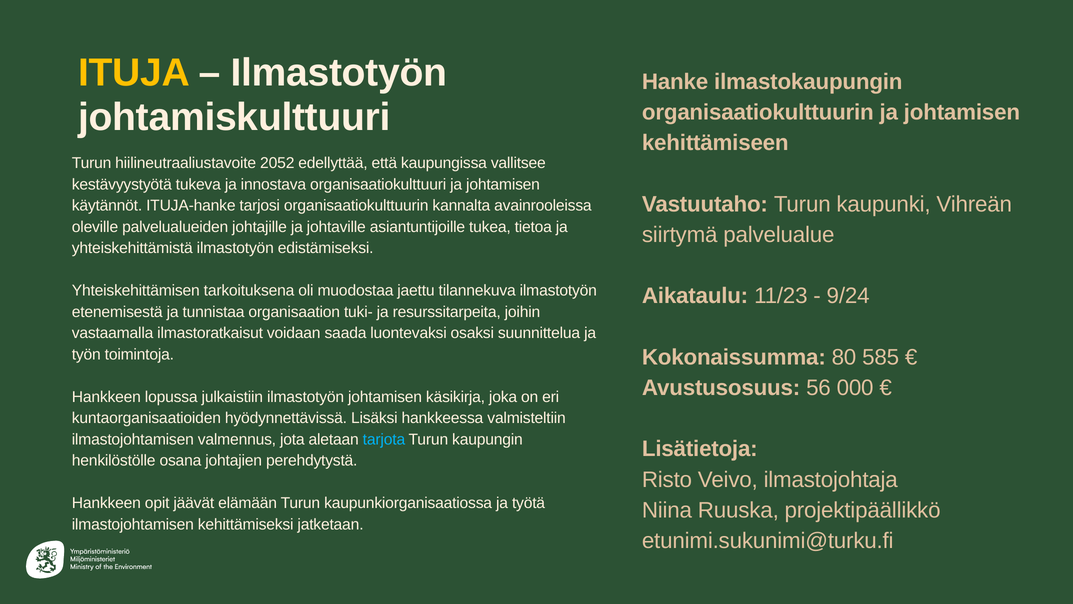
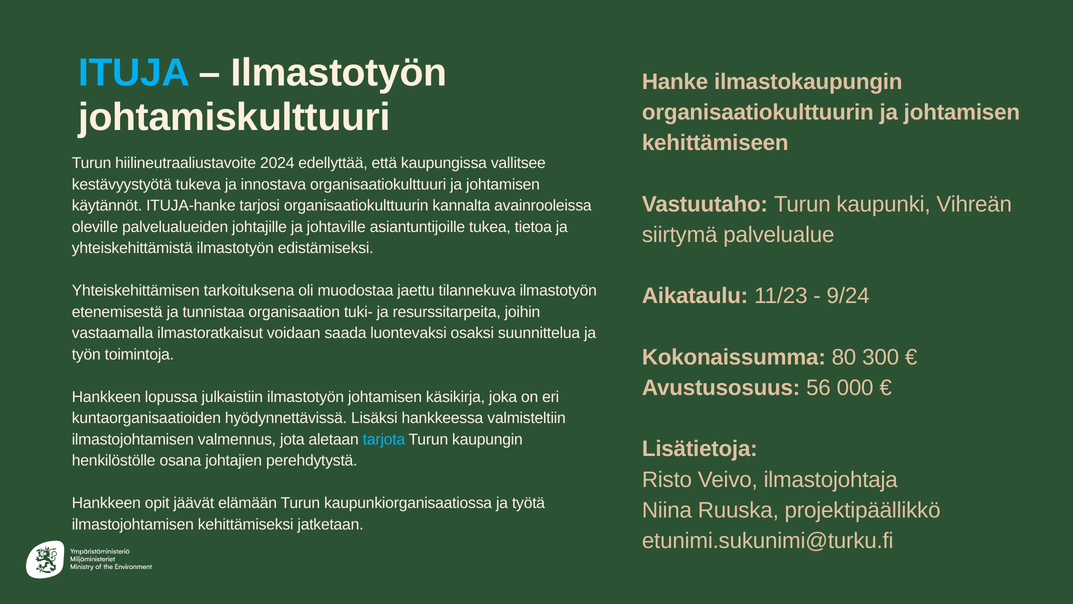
ITUJA colour: yellow -> light blue (134, 73)
2052: 2052 -> 2024 (277, 163)
585: 585 -> 300 (881, 357)
